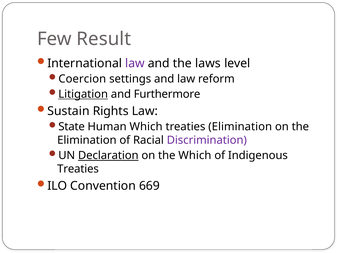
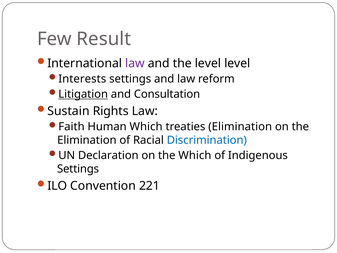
the laws: laws -> level (208, 63)
Coercion: Coercion -> Interests (82, 79)
Furthermore: Furthermore -> Consultation (167, 94)
State: State -> Faith (71, 127)
Discrimination colour: purple -> blue (207, 140)
Declaration underline: present -> none (108, 155)
Treaties: Treaties -> Settings (78, 169)
669: 669 -> 221 (149, 186)
